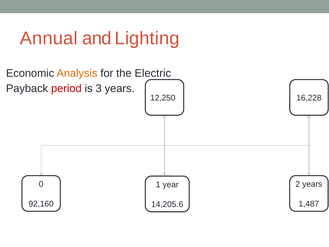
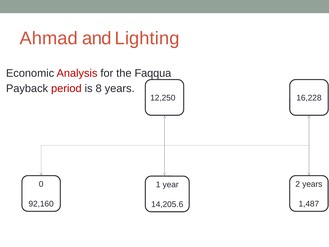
Annual: Annual -> Ahmad (49, 38)
Analysis colour: orange -> red (77, 73)
Electric: Electric -> Faqqua (153, 73)
3: 3 -> 8 (99, 88)
